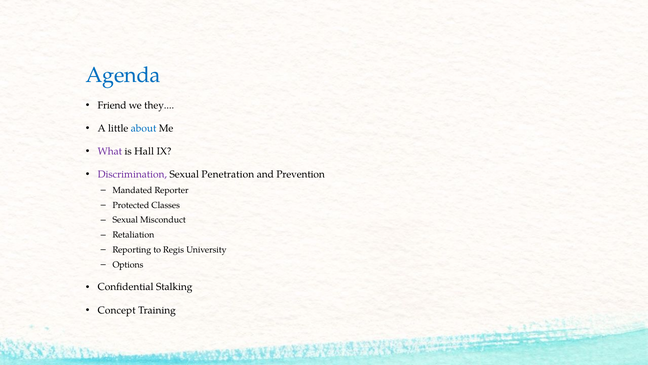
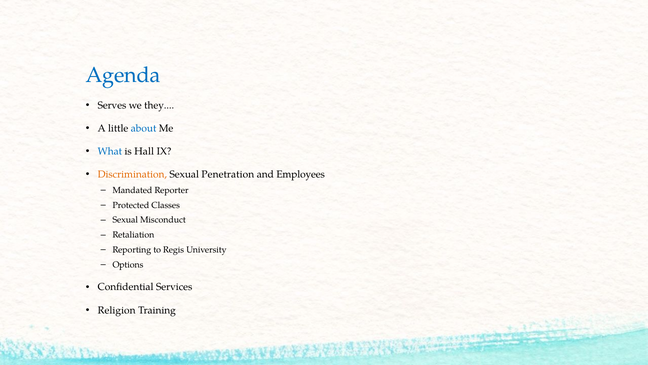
Friend: Friend -> Serves (112, 105)
What colour: purple -> blue (110, 151)
Discrimination colour: purple -> orange (132, 174)
Prevention: Prevention -> Employees (301, 174)
Stalking: Stalking -> Services (174, 287)
Concept: Concept -> Religion (117, 310)
